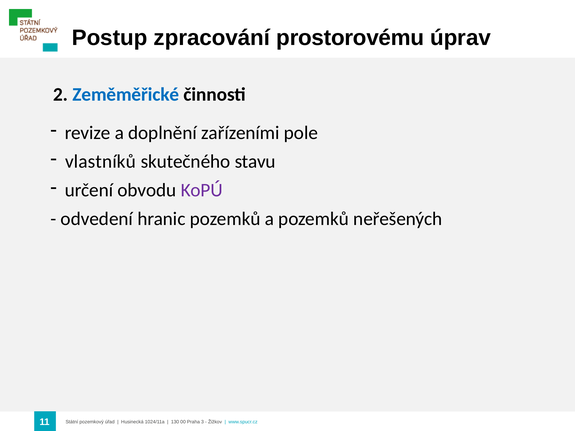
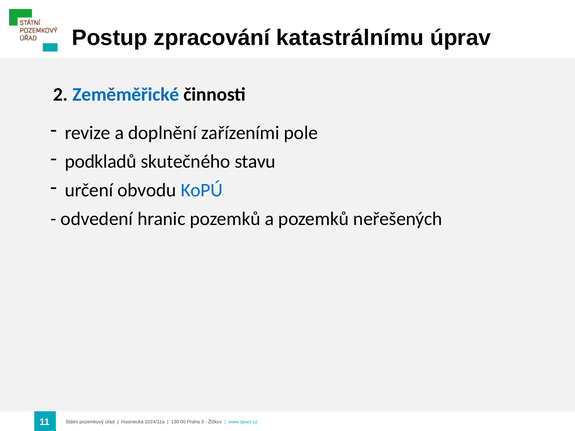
prostorovému: prostorovému -> katastrálnímu (350, 38)
vlastníků: vlastníků -> podkladů (101, 162)
KoPÚ colour: purple -> blue (202, 190)
